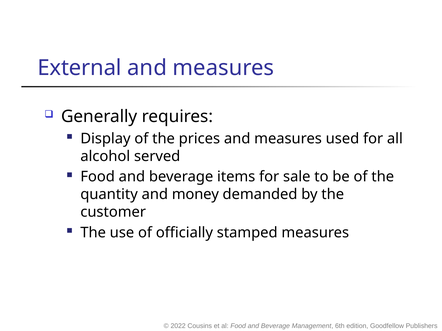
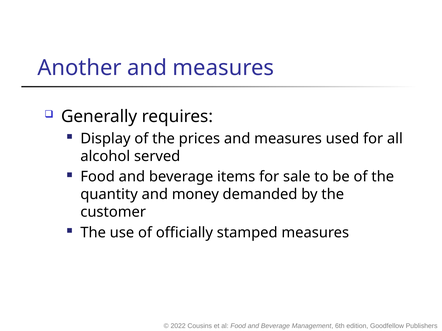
External: External -> Another (80, 68)
